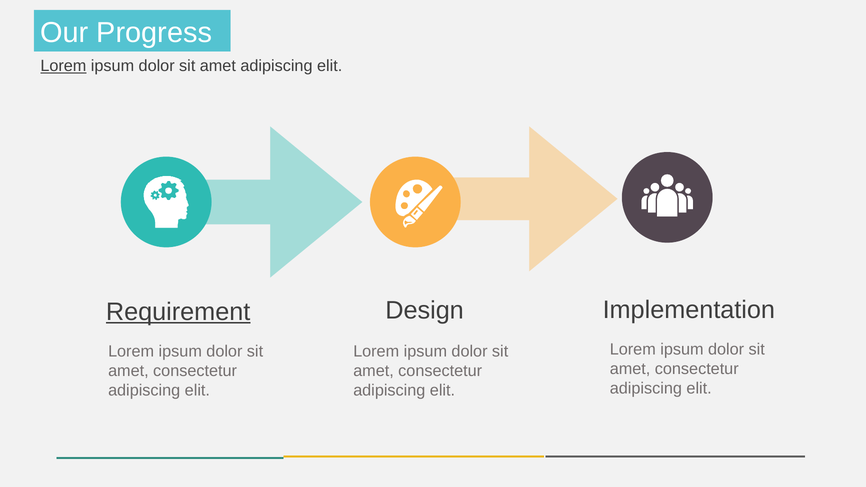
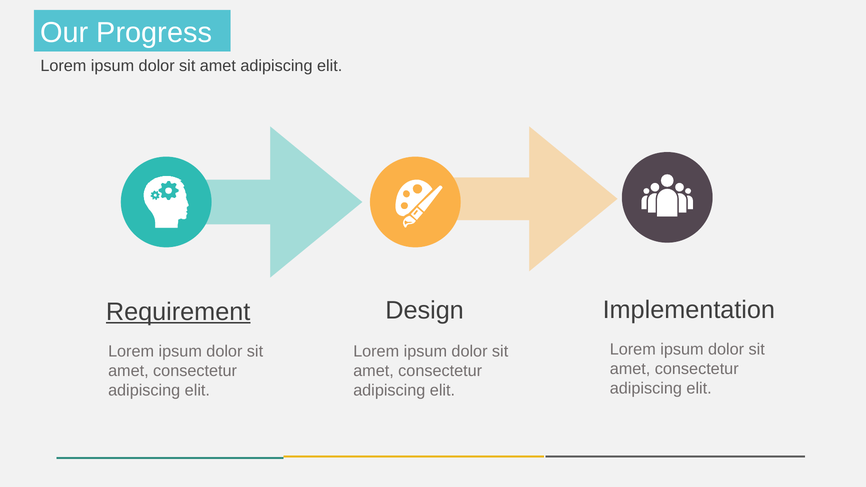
Lorem underline: present -> none (63, 66)
